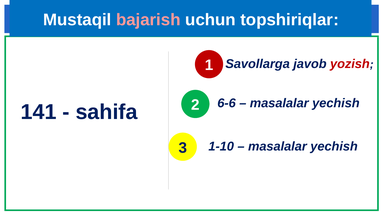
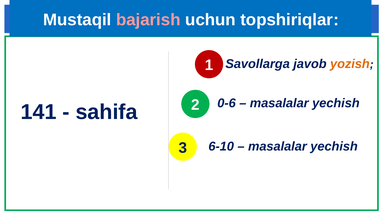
yozish colour: red -> orange (350, 64)
6-6: 6-6 -> 0-6 (227, 103)
1-10: 1-10 -> 6-10 (221, 146)
